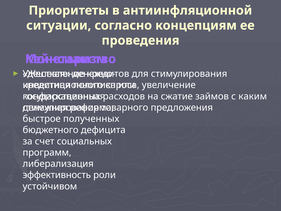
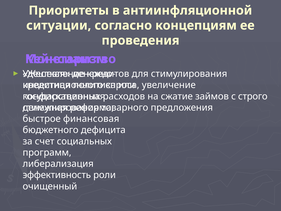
каким: каким -> строго (253, 96)
полученных: полученных -> финансовая (91, 119)
устойчивом: устойчивом -> очищенный (50, 186)
